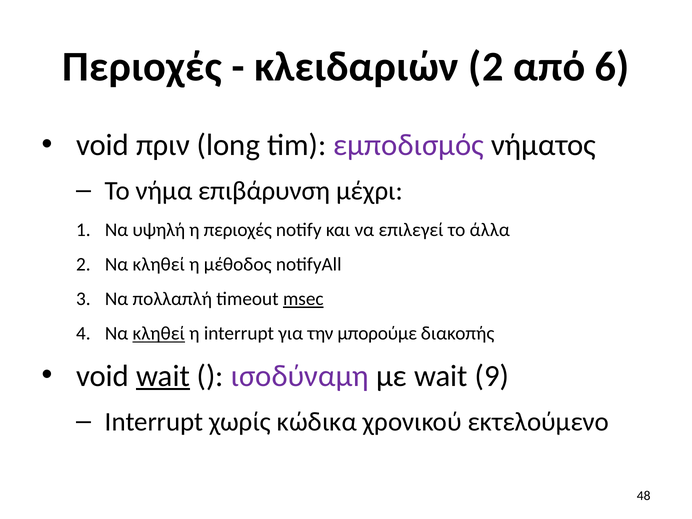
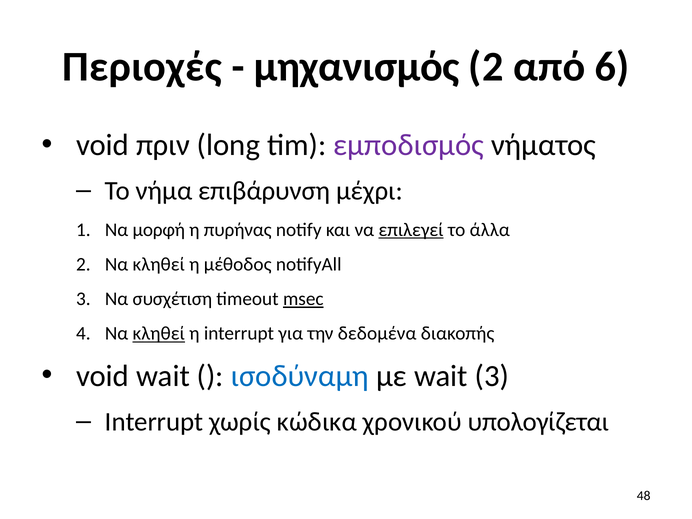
κλειδαριών: κλειδαριών -> μηχανισμός (357, 67)
υψηλή: υψηλή -> μορφή (159, 230)
η περιοχές: περιοχές -> πυρήνας (238, 230)
επιλεγεί underline: none -> present (411, 230)
πολλαπλή: πολλαπλή -> συσχέτιση (172, 299)
μπορούμε: μπορούμε -> δεδομένα (377, 334)
wait underline: present -> none (163, 376)
ισοδύναμη colour: purple -> blue (300, 376)
wait 9: 9 -> 3 (492, 376)
εκτελούμενο: εκτελούμενο -> υπολογίζεται (538, 422)
